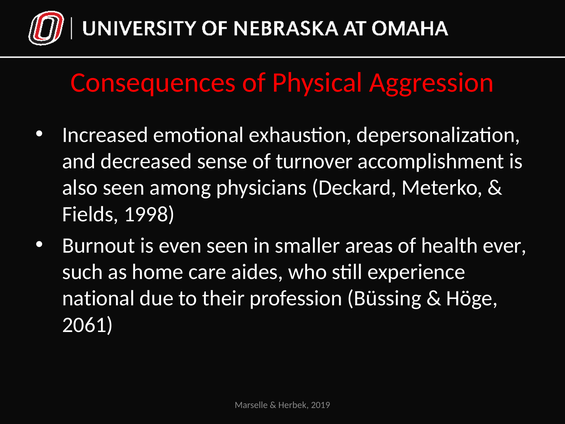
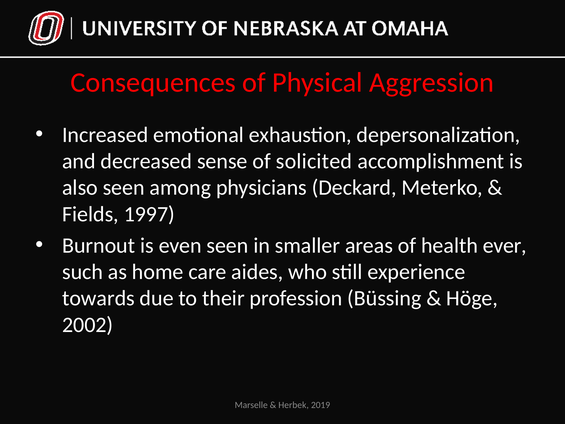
turnover: turnover -> solicited (314, 161)
1998: 1998 -> 1997 (149, 214)
national: national -> towards (98, 298)
2061: 2061 -> 2002 (88, 325)
